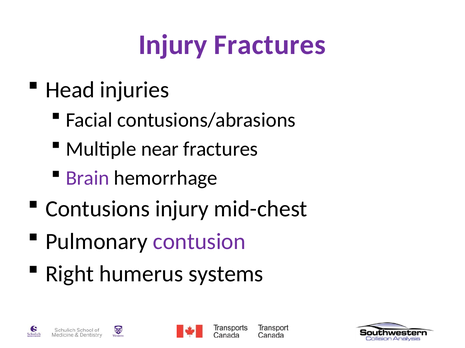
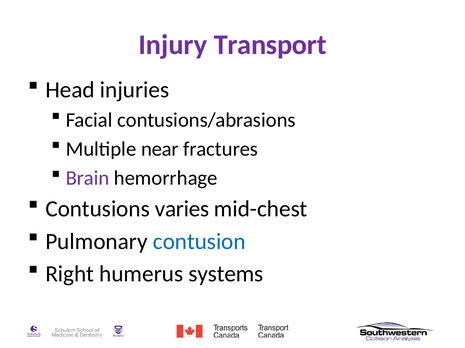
Injury Fractures: Fractures -> Transport (270, 45)
Contusions injury: injury -> varies (182, 209)
contusion colour: purple -> blue (199, 242)
